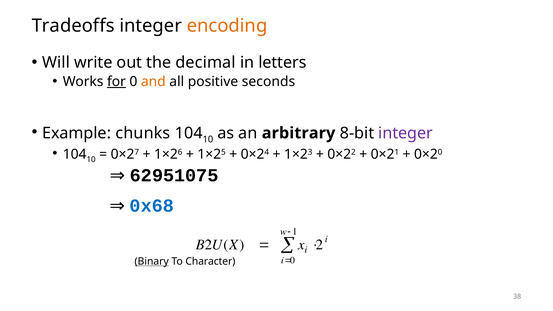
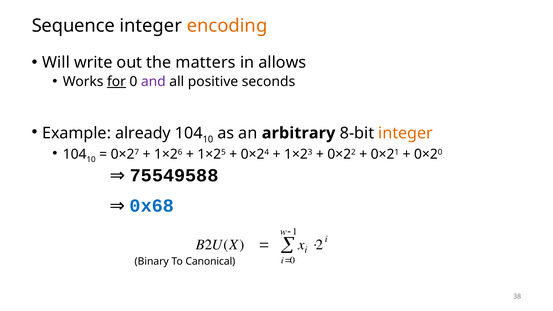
Tradeoffs: Tradeoffs -> Sequence (73, 26)
decimal: decimal -> matters (206, 63)
letters: letters -> allows (282, 63)
and colour: orange -> purple (153, 82)
chunks: chunks -> already (143, 133)
integer colour: purple -> orange (406, 133)
62951075: 62951075 -> 75549588 (174, 176)
Binary underline: present -> none (152, 261)
Character: Character -> Canonical (210, 261)
